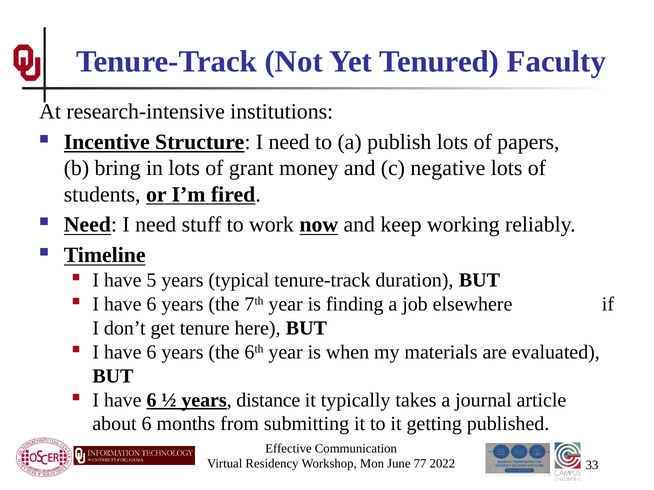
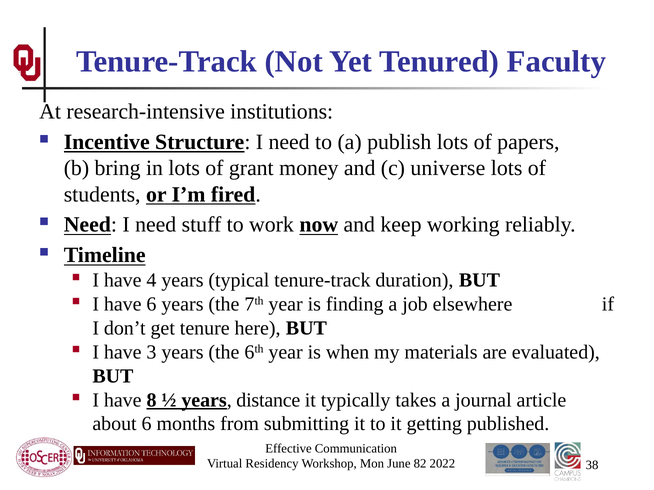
negative: negative -> universe (448, 168)
5: 5 -> 4 (151, 280)
6: 6 -> 3 (151, 352)
6: 6 -> 8 (152, 400)
77: 77 -> 82 (420, 464)
33: 33 -> 38 (592, 465)
